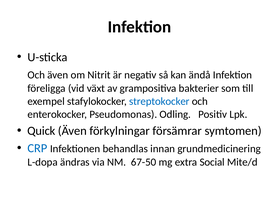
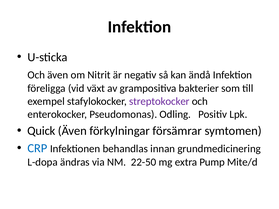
streptokocker colour: blue -> purple (159, 101)
67-50: 67-50 -> 22-50 (144, 162)
Social: Social -> Pump (212, 162)
